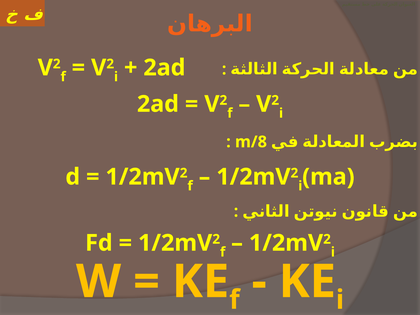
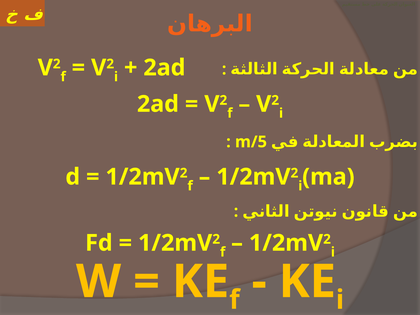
m/8: m/8 -> m/5 (251, 142)
